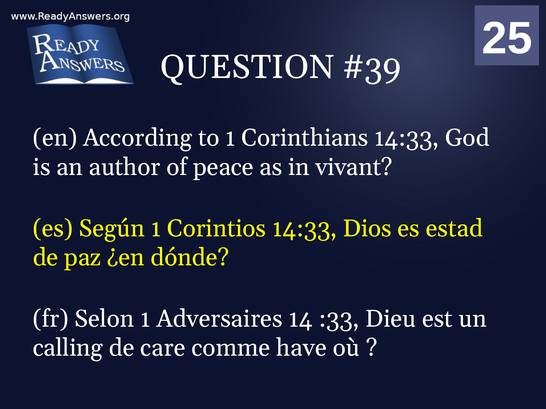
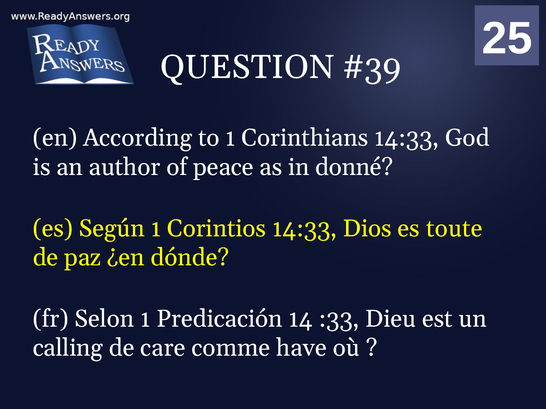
vivant: vivant -> donné (354, 167)
estad: estad -> toute (454, 229)
Adversaires: Adversaires -> Predicación (219, 319)
